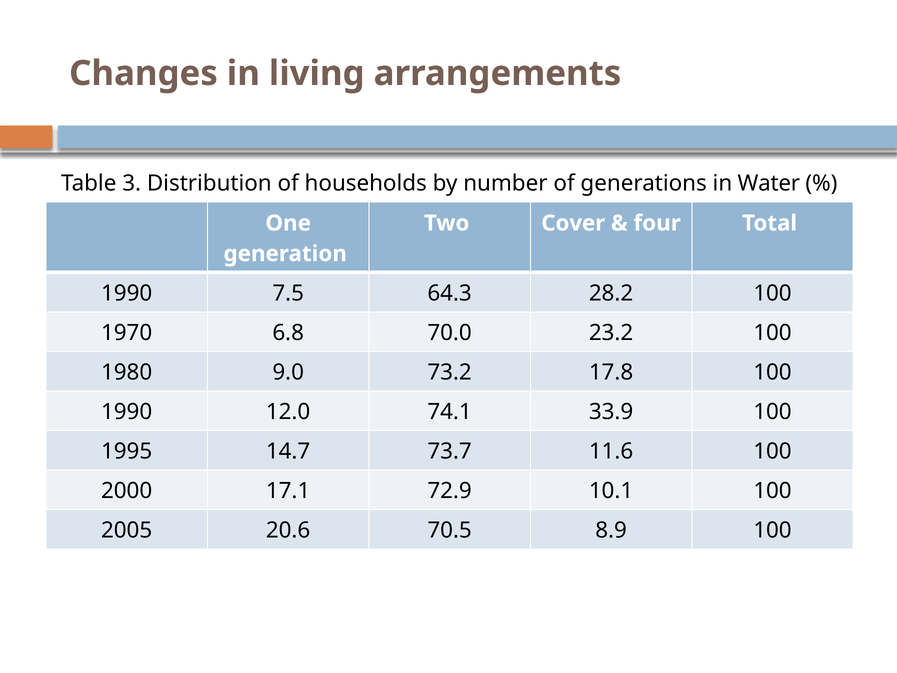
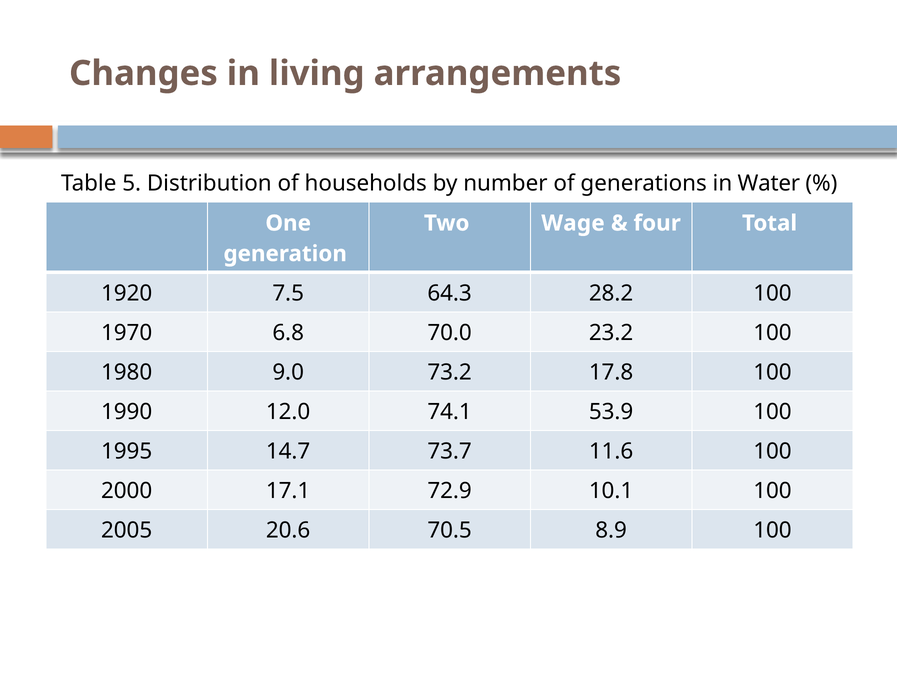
3: 3 -> 5 (132, 183)
Cover: Cover -> Wage (573, 223)
1990: 1990 -> 1920 (127, 293)
33.9: 33.9 -> 53.9 (611, 412)
